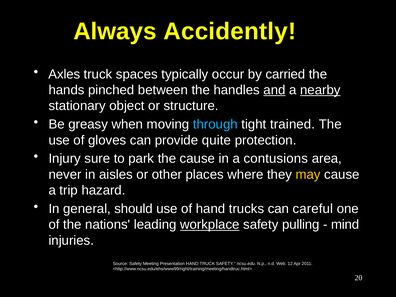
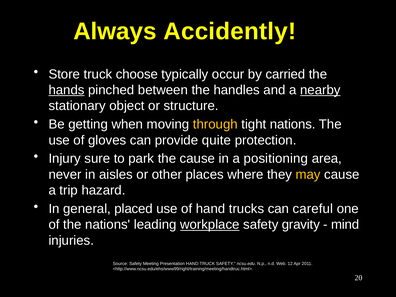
Axles: Axles -> Store (64, 74)
spaces: spaces -> choose (137, 74)
hands underline: none -> present (66, 90)
and underline: present -> none (274, 90)
greasy: greasy -> getting (88, 124)
through colour: light blue -> yellow (215, 124)
tight trained: trained -> nations (293, 124)
contusions: contusions -> positioning (276, 159)
should: should -> placed (134, 209)
pulling: pulling -> gravity (301, 225)
